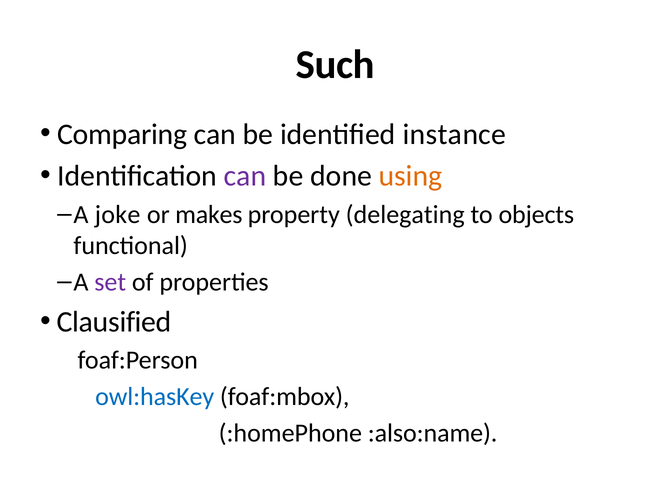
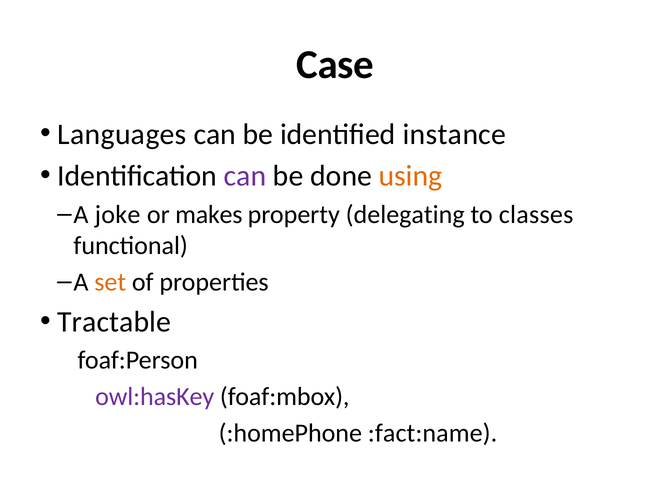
Such: Such -> Case (335, 65)
Comparing: Comparing -> Languages (122, 134)
objects: objects -> classes (536, 214)
set colour: purple -> orange (110, 282)
Clausified: Clausified -> Tractable (114, 322)
owl:hasKey colour: blue -> purple (155, 396)
:also:name: :also:name -> :fact:name (433, 433)
